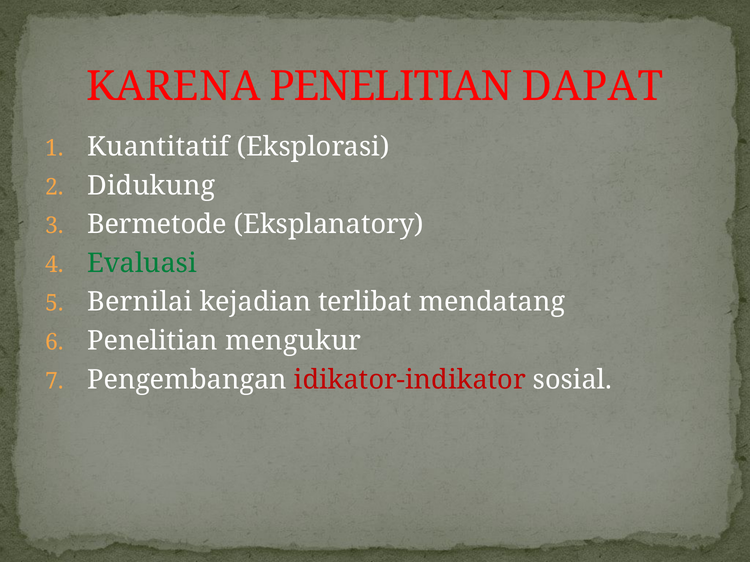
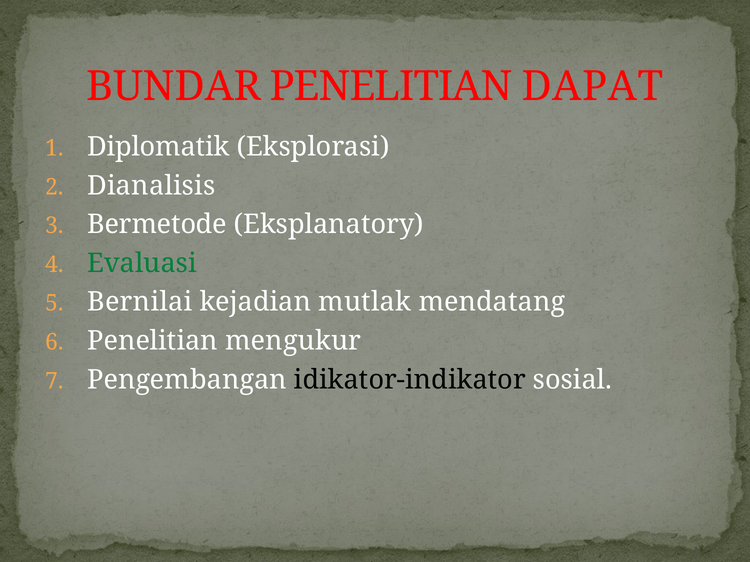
KARENA: KARENA -> BUNDAR (174, 87)
Kuantitatif: Kuantitatif -> Diplomatik (158, 147)
Didukung: Didukung -> Dianalisis (151, 186)
terlibat: terlibat -> mutlak (365, 302)
idikator-indikator colour: red -> black (410, 380)
